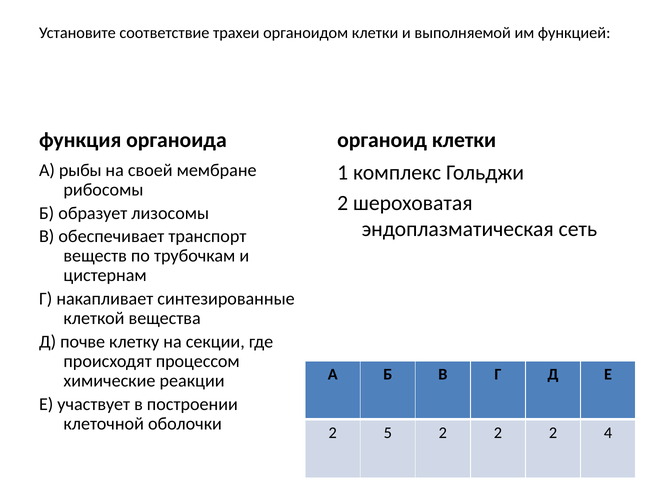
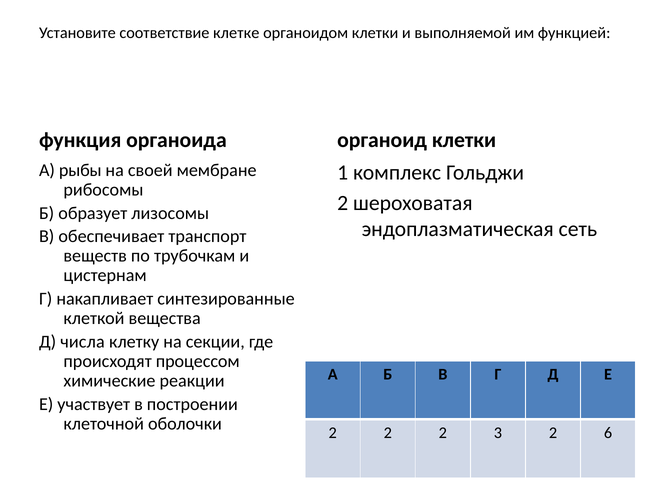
трахеи: трахеи -> клетке (236, 33)
почве: почве -> числа (83, 342)
5: 5 -> 2 (388, 433)
2: 2 -> 3 (498, 433)
4: 4 -> 6 (608, 433)
